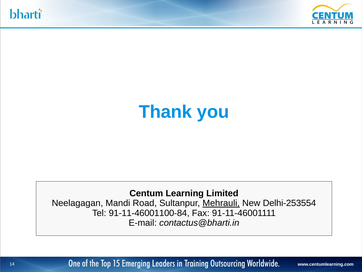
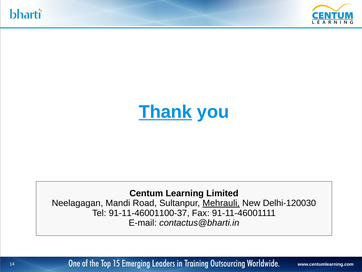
Thank underline: none -> present (165, 112)
Delhi-253554: Delhi-253554 -> Delhi-120030 (289, 203)
91-11-46001100-84: 91-11-46001100-84 -> 91-11-46001100-37 (149, 213)
